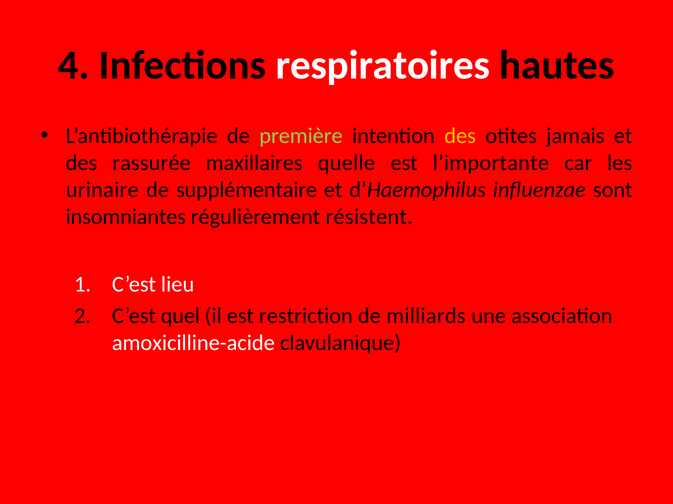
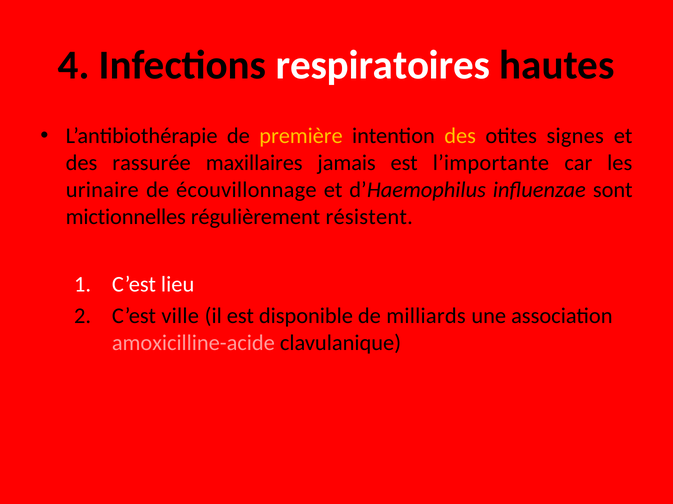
première colour: light green -> yellow (301, 136)
jamais: jamais -> signes (575, 136)
quelle: quelle -> jamais (347, 163)
supplémentaire: supplémentaire -> écouvillonnage (246, 190)
insomniantes: insomniantes -> mictionnelles (126, 217)
quel: quel -> ville (180, 316)
restriction: restriction -> disponible (306, 316)
amoxicilline-acide colour: white -> pink (193, 343)
